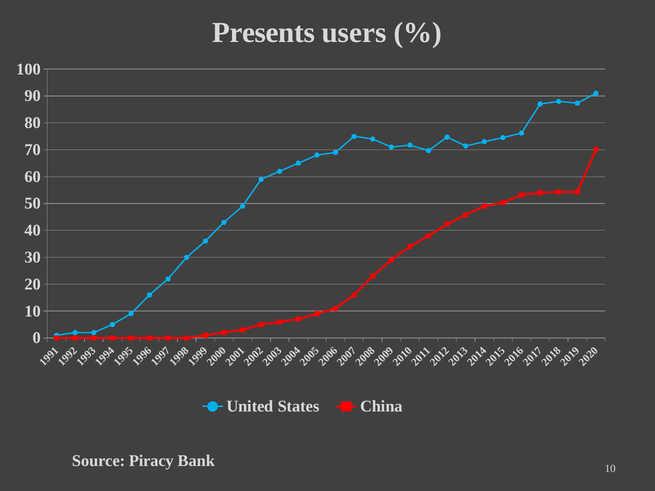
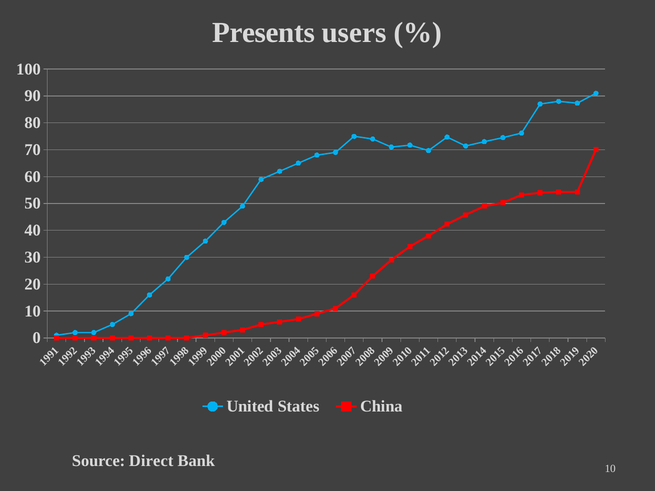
Piracy: Piracy -> Direct (151, 461)
